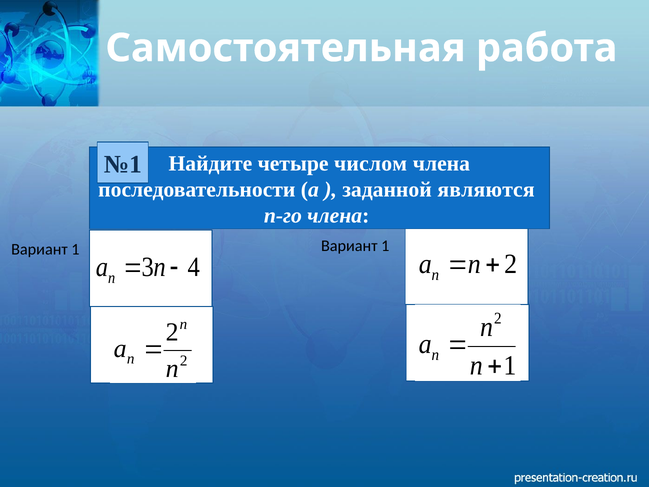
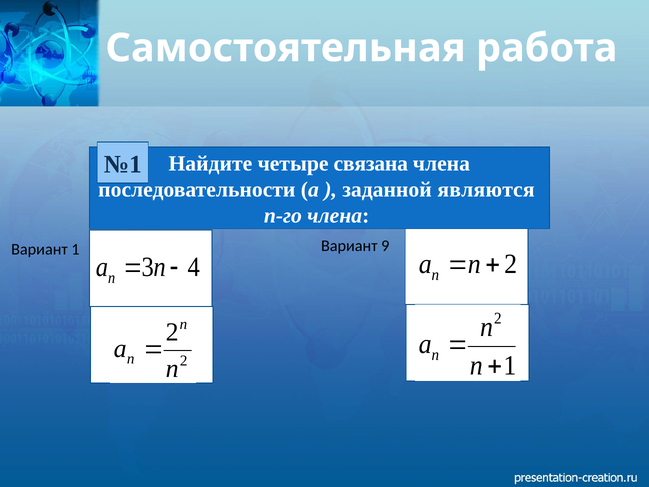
числом: числом -> связана (371, 163)
1 Вариант 1: 1 -> 9 (385, 246)
